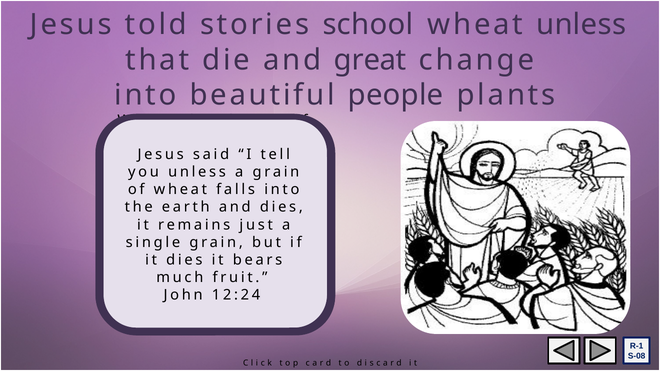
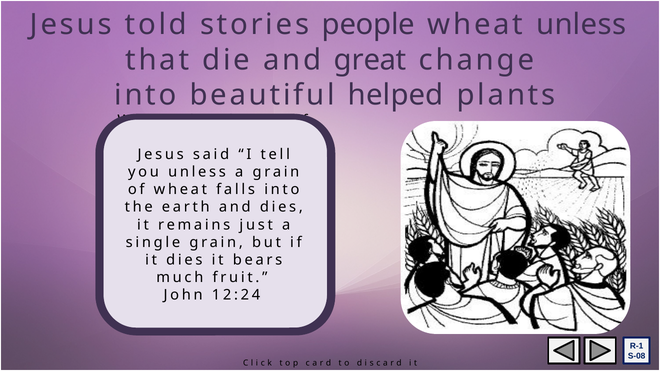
school: school -> people (368, 25)
people: people -> helped (396, 95)
